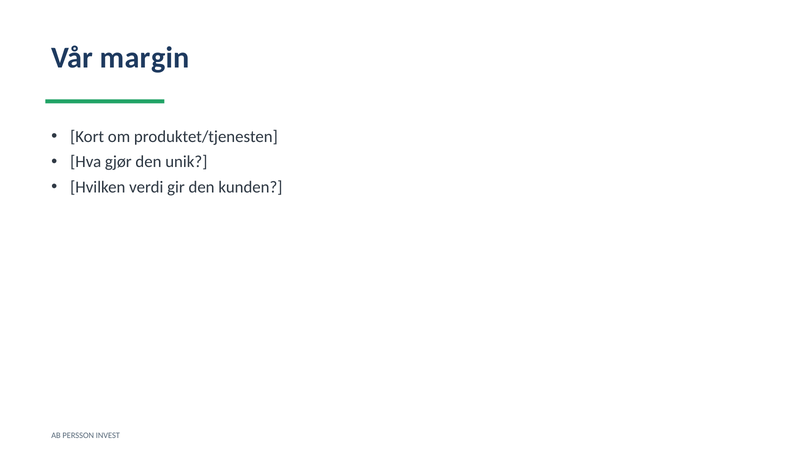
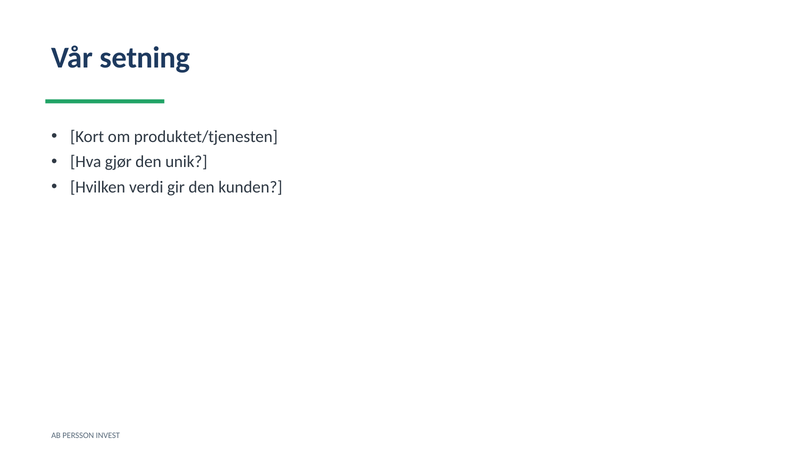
margin: margin -> setning (145, 58)
